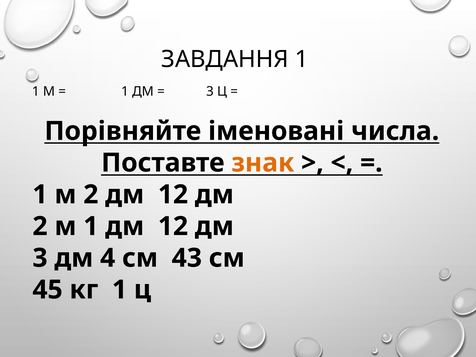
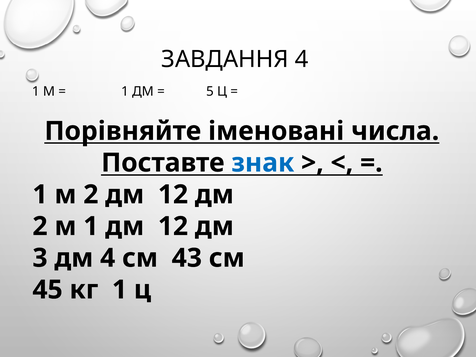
ЗАВДАННЯ 1: 1 -> 4 (302, 59)
3: 3 -> 5 (210, 92)
знак colour: orange -> blue (263, 163)
